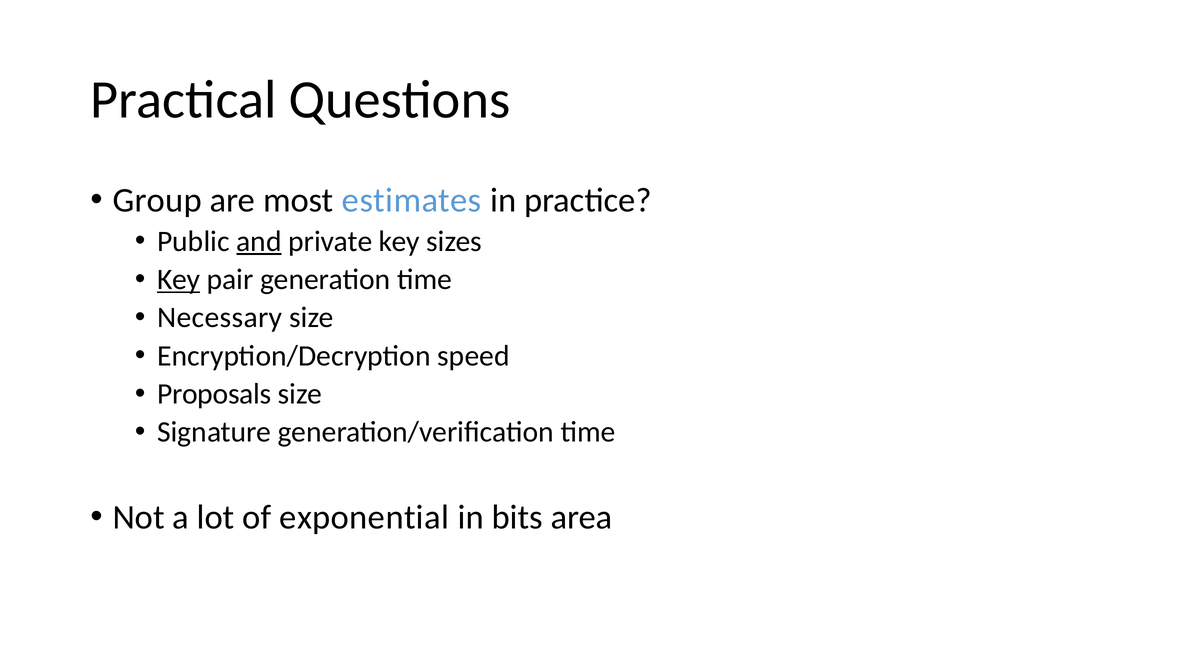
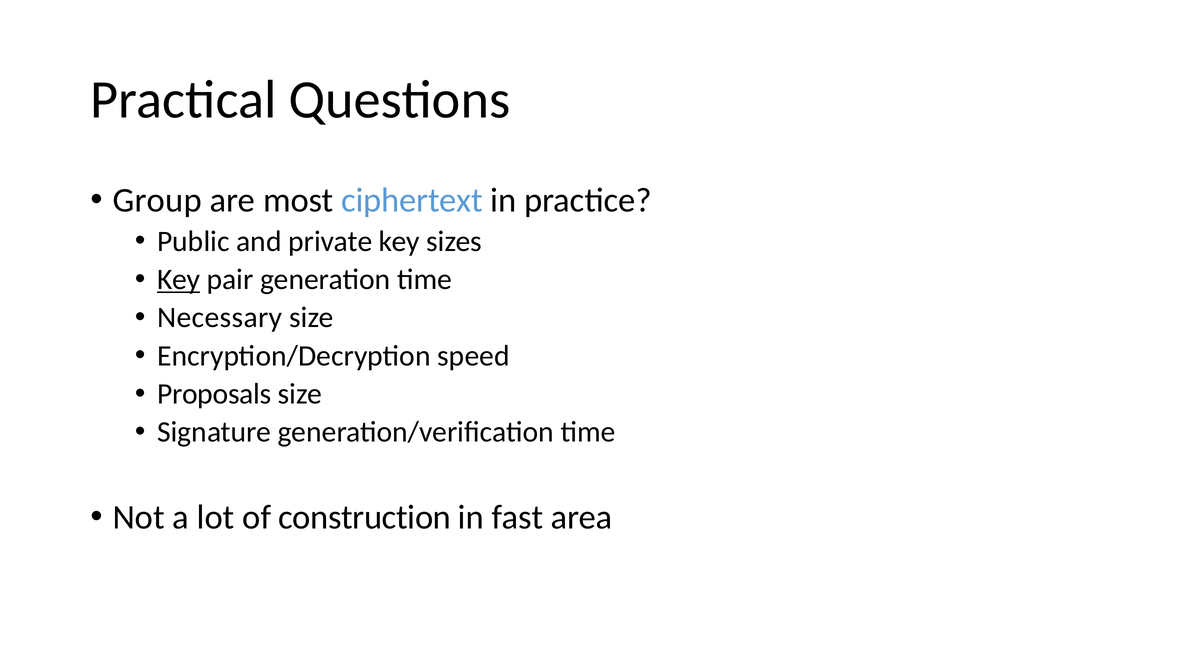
estimates: estimates -> ciphertext (412, 200)
and underline: present -> none (259, 241)
exponential: exponential -> construction (365, 517)
bits: bits -> fast (517, 517)
